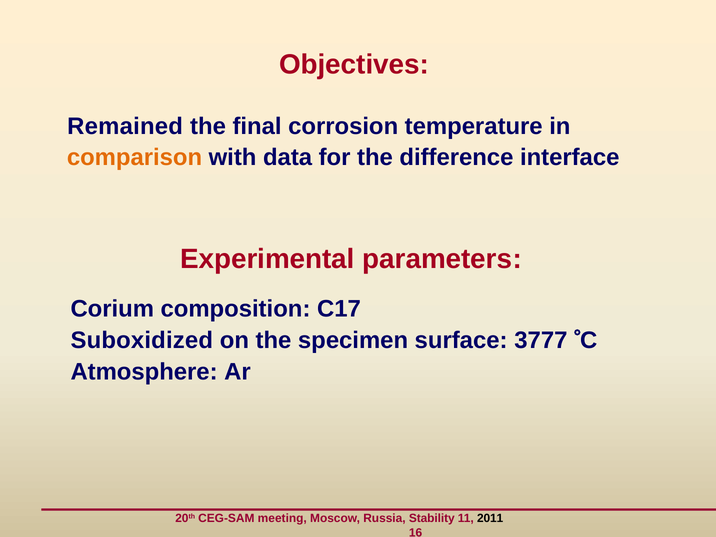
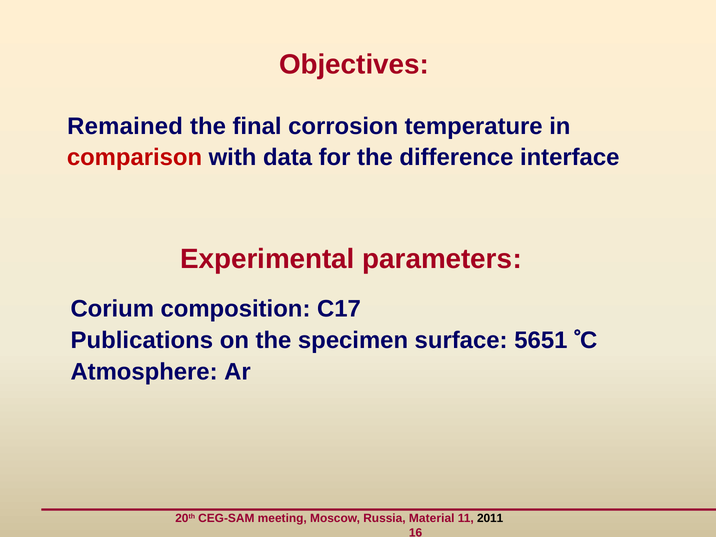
comparison colour: orange -> red (135, 158)
Suboxidized: Suboxidized -> Publications (142, 340)
3777: 3777 -> 5651 (541, 340)
Stability: Stability -> Material (432, 518)
